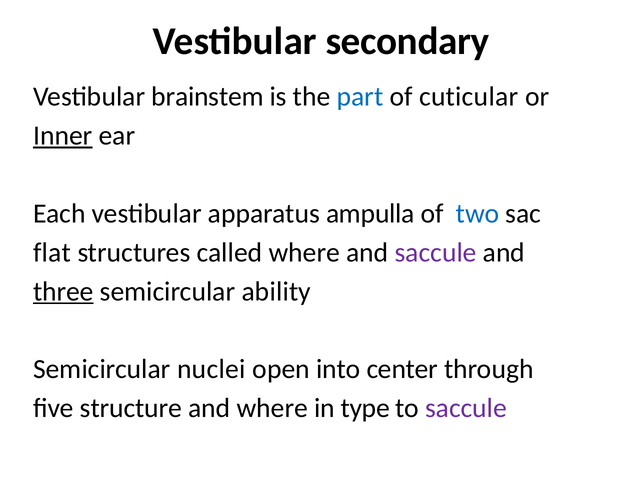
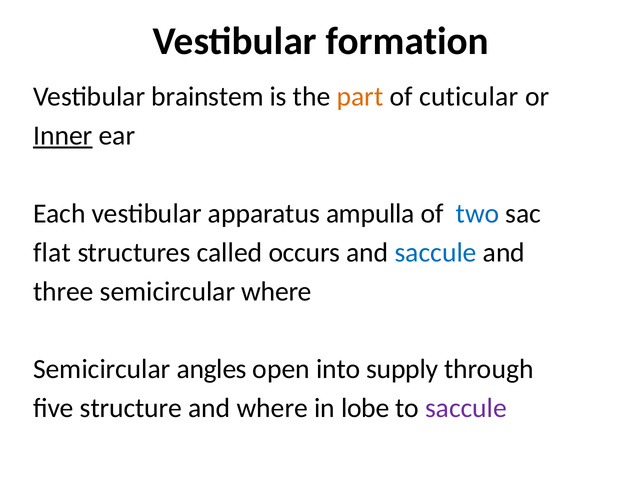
secondary: secondary -> formation (407, 41)
part colour: blue -> orange (360, 97)
called where: where -> occurs (304, 252)
saccule colour: purple -> blue (436, 252)
three underline: present -> none (63, 291)
semicircular ability: ability -> where (276, 291)
nuclei: nuclei -> angles (212, 369)
center: center -> supply (402, 369)
type: type -> lobe (365, 408)
